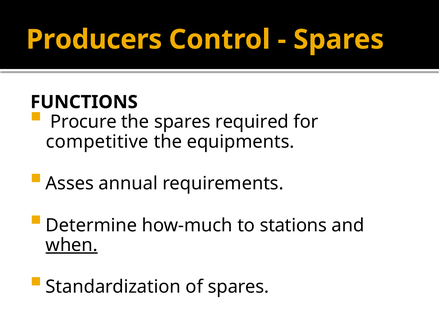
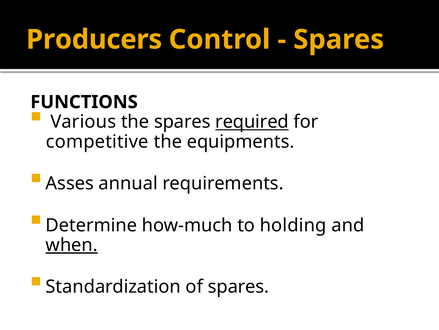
Procure: Procure -> Various (83, 122)
required underline: none -> present (252, 122)
stations: stations -> holding (293, 225)
